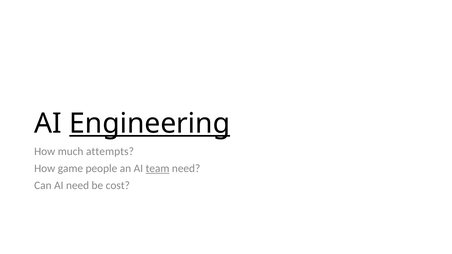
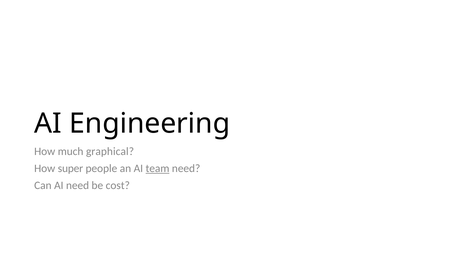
Engineering underline: present -> none (150, 124)
attempts: attempts -> graphical (110, 152)
game: game -> super (70, 169)
